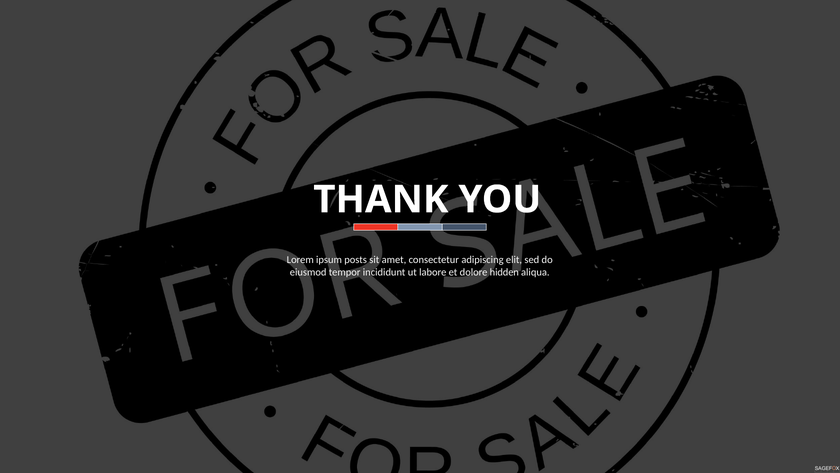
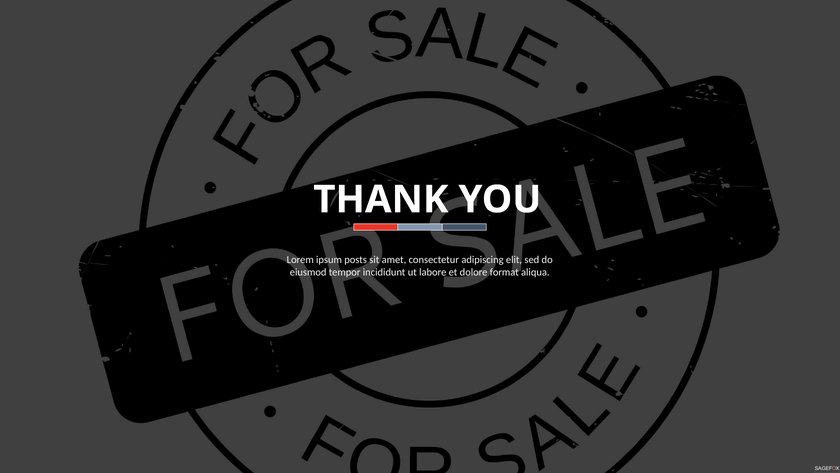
hidden: hidden -> format (504, 272)
